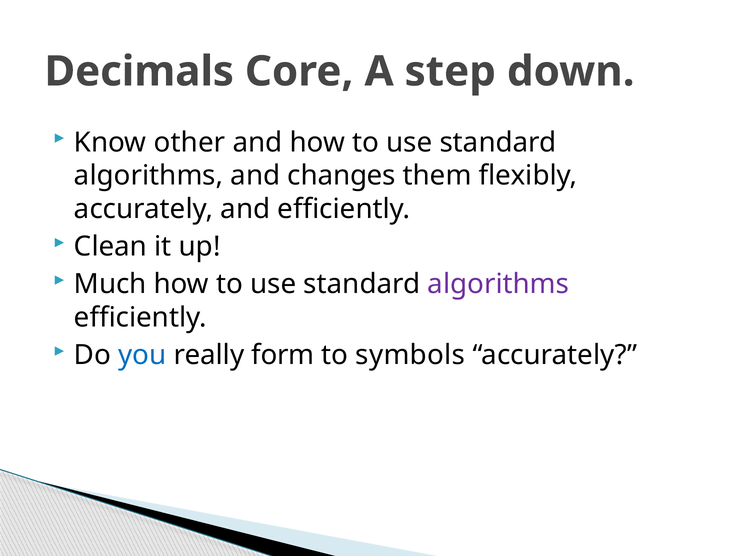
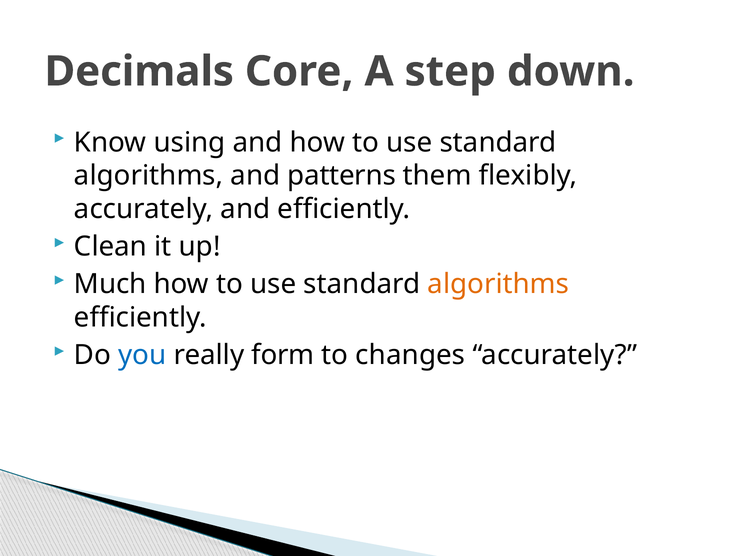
other: other -> using (190, 142)
changes: changes -> patterns (342, 176)
algorithms colour: purple -> orange (498, 284)
symbols: symbols -> changes (410, 355)
